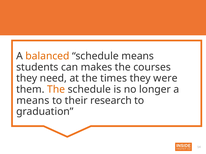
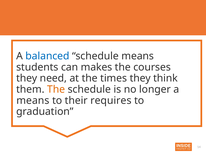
balanced colour: orange -> blue (47, 56)
were: were -> think (166, 79)
research: research -> requires (111, 101)
